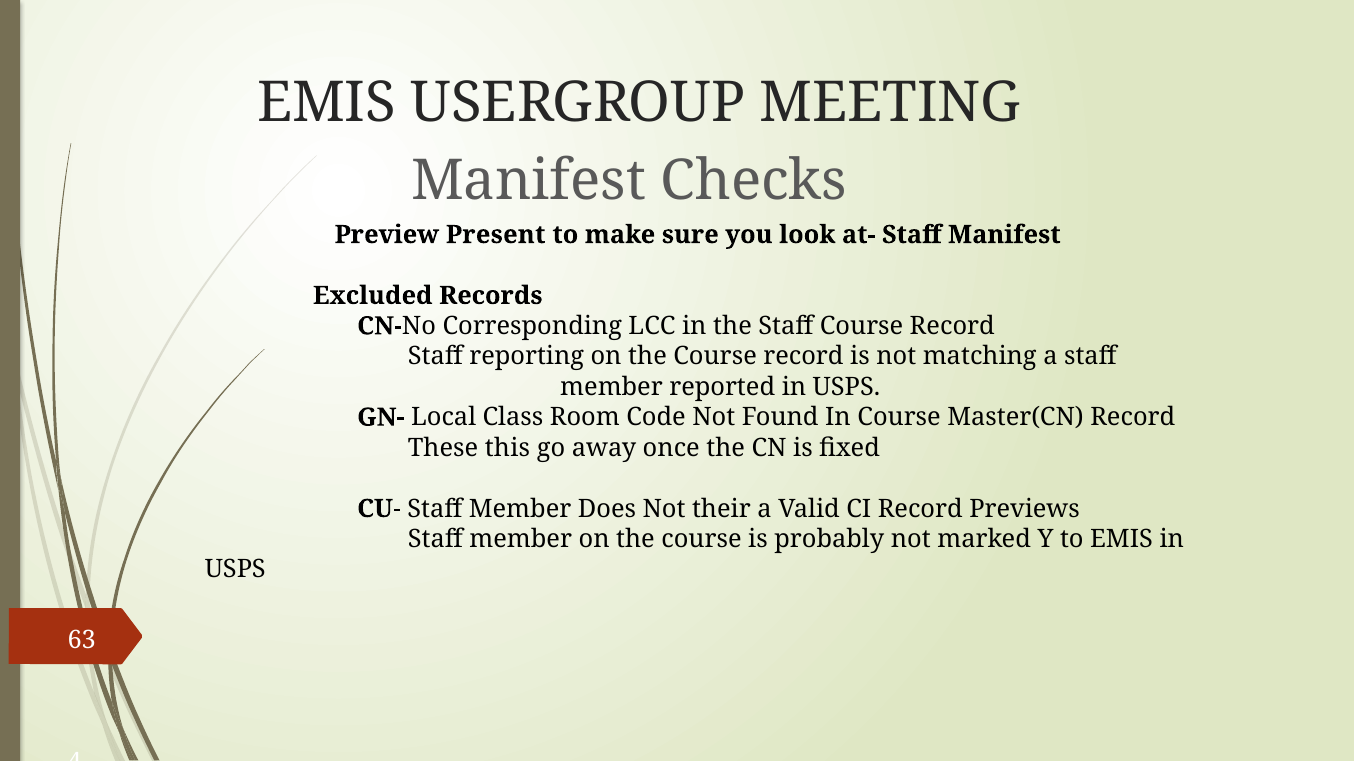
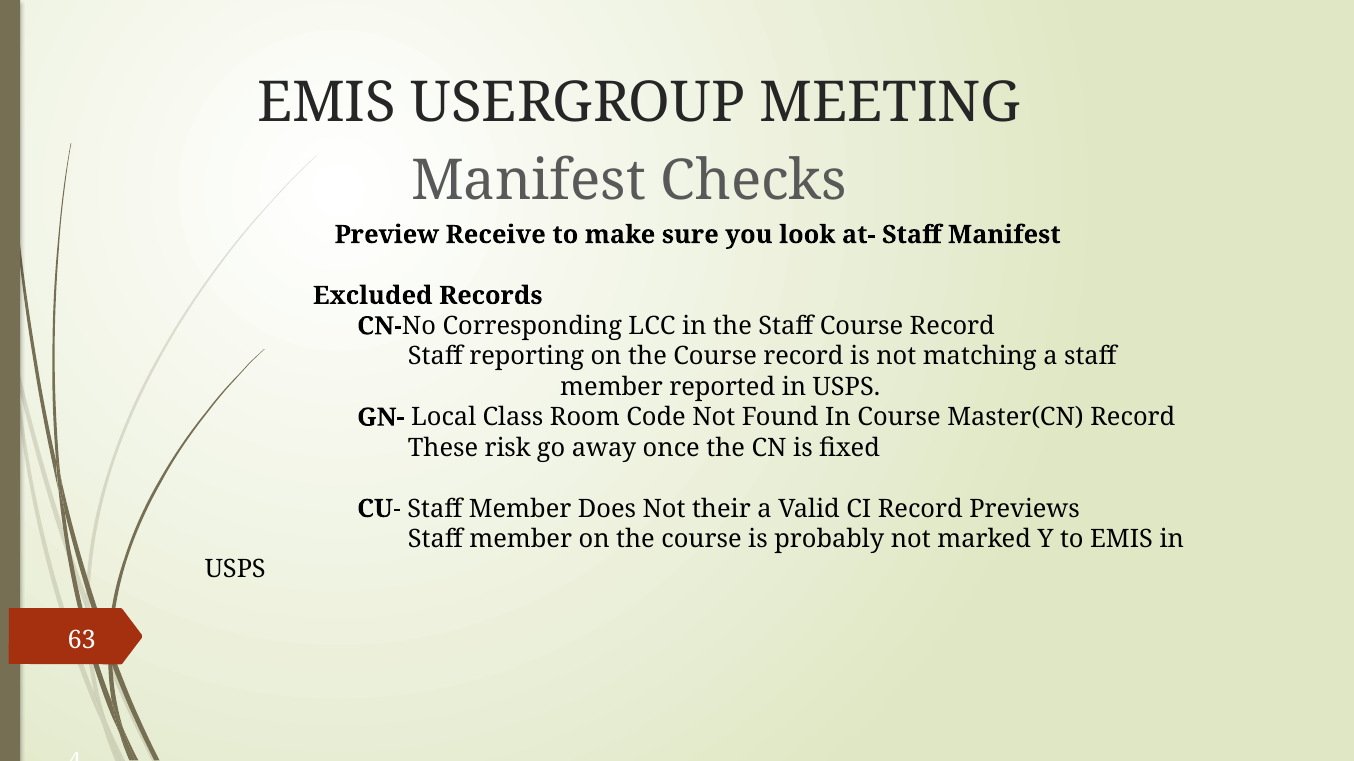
Present: Present -> Receive (496, 235)
this: this -> risk (508, 448)
